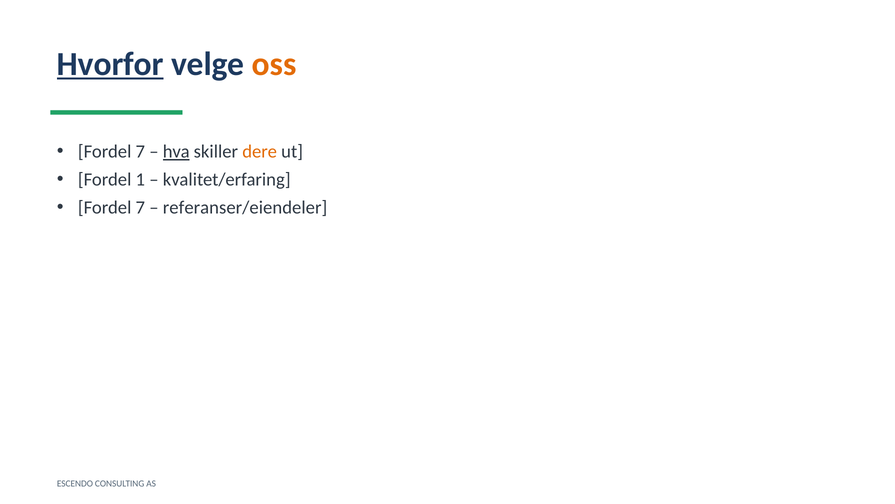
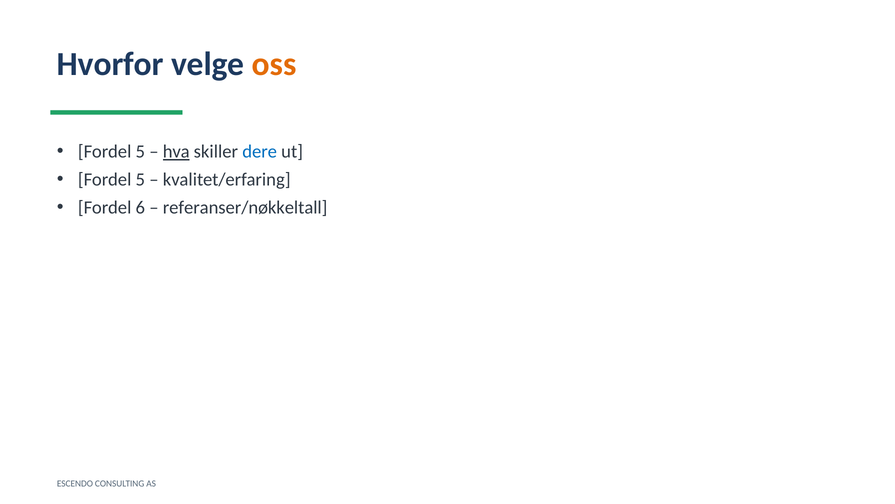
Hvorfor underline: present -> none (110, 64)
7: 7 -> 5 (140, 152)
dere colour: orange -> blue (260, 152)
1: 1 -> 5 (140, 180)
7: 7 -> 6 (140, 208)
referanser/eiendeler: referanser/eiendeler -> referanser/nøkkeltall (245, 208)
